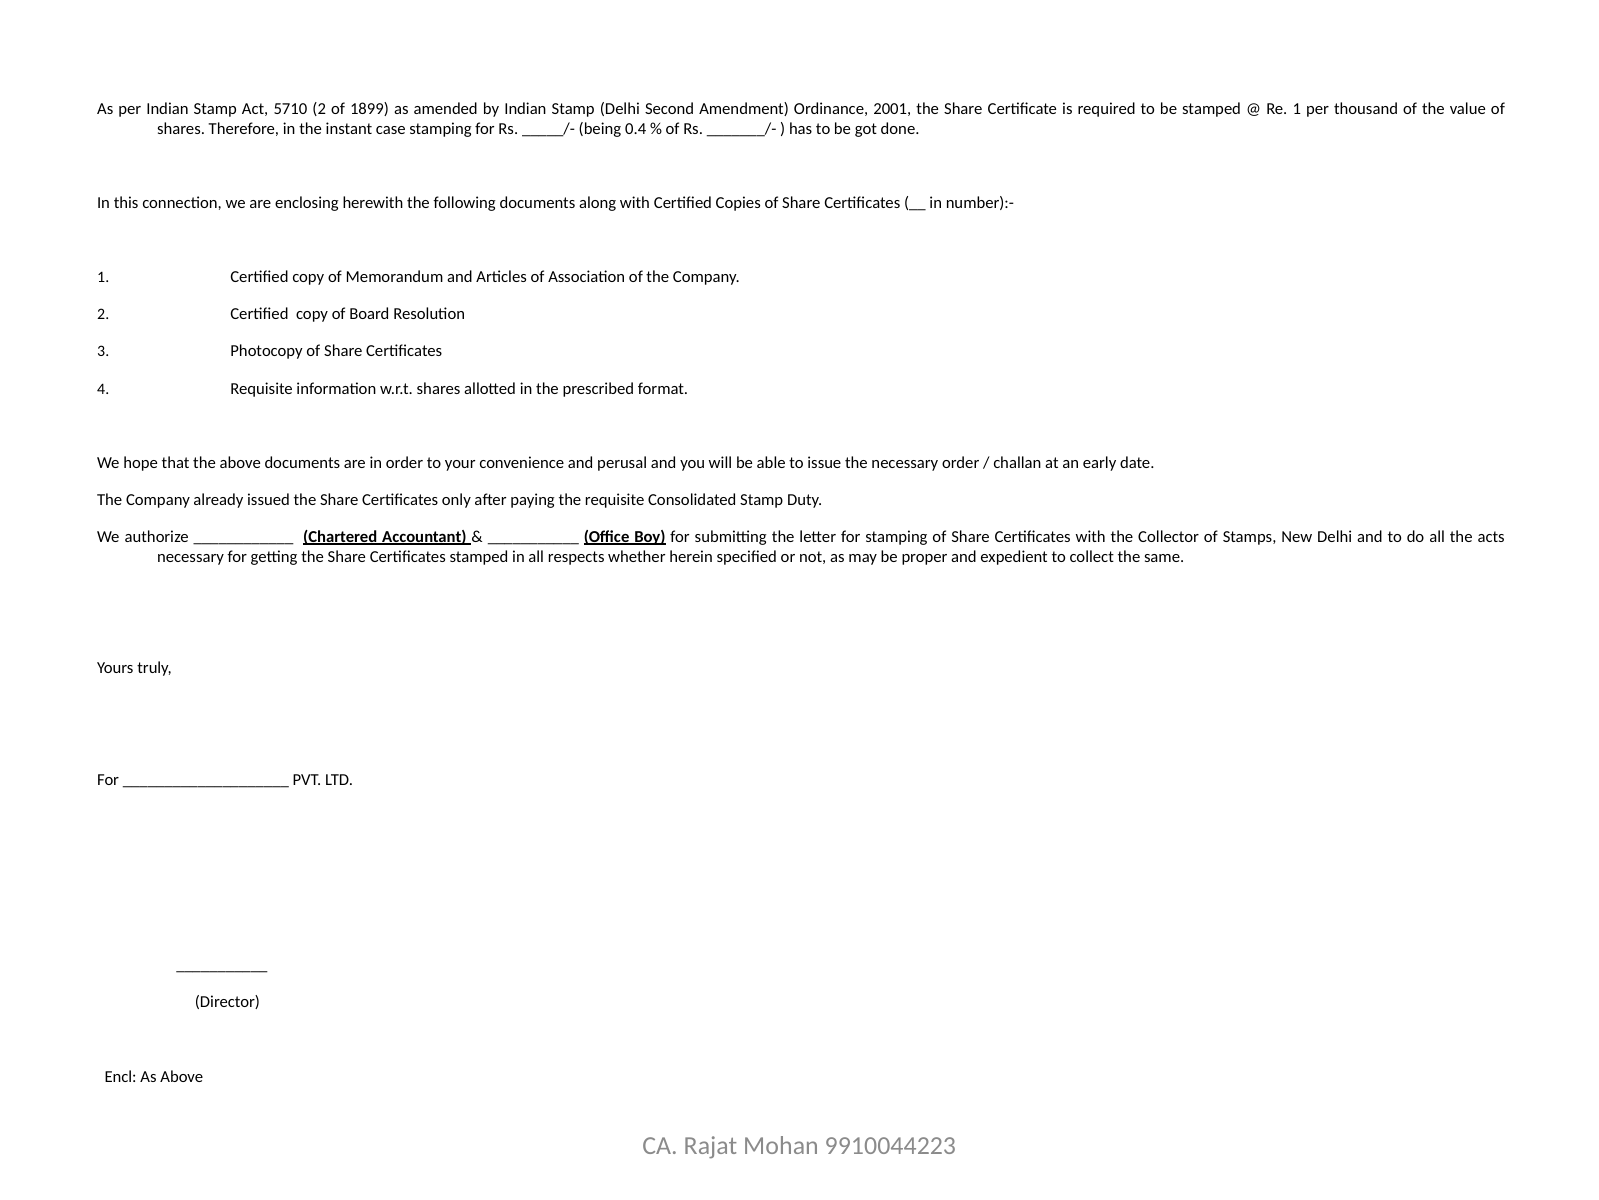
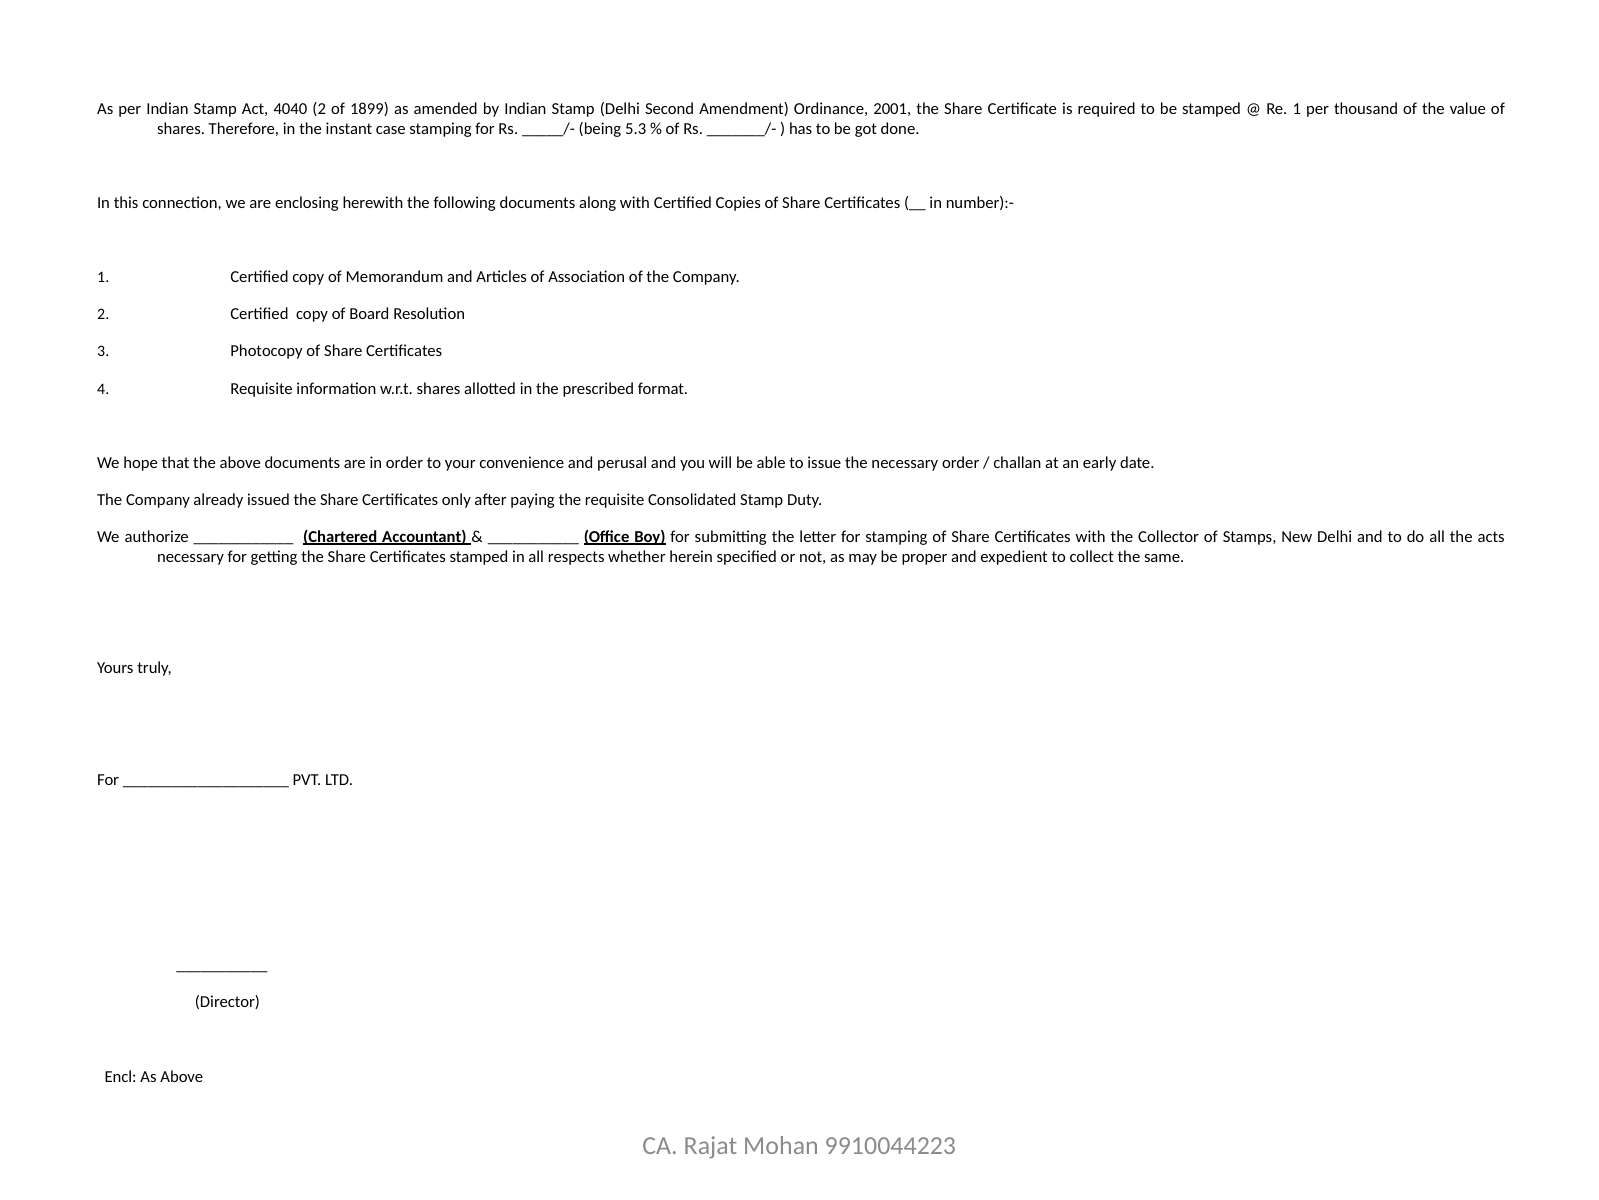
5710: 5710 -> 4040 (290, 109)
0.4: 0.4 -> 5.3 (636, 129)
